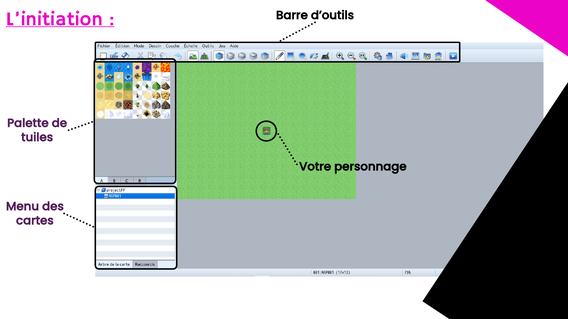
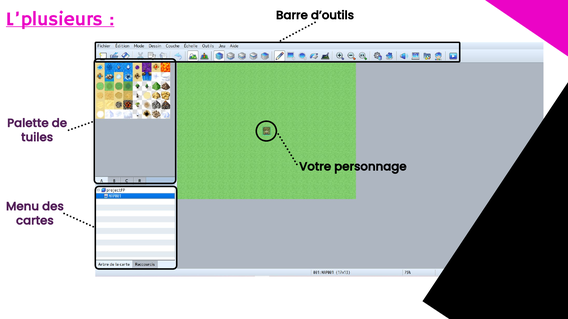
L’initiation: L’initiation -> L’plusieurs (54, 19)
